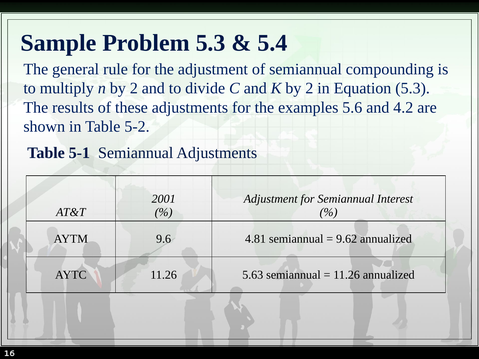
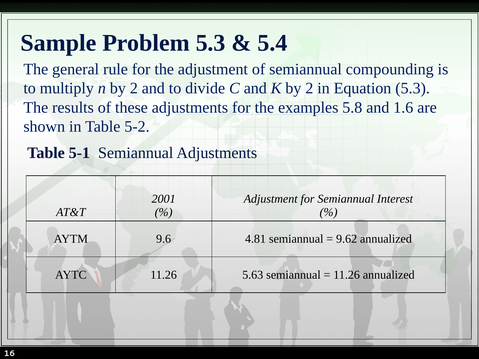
5.6: 5.6 -> 5.8 (352, 108)
4.2: 4.2 -> 1.6 (403, 108)
